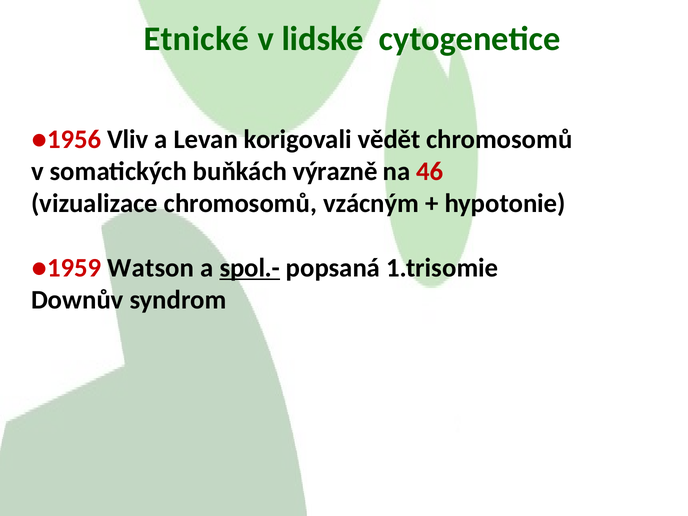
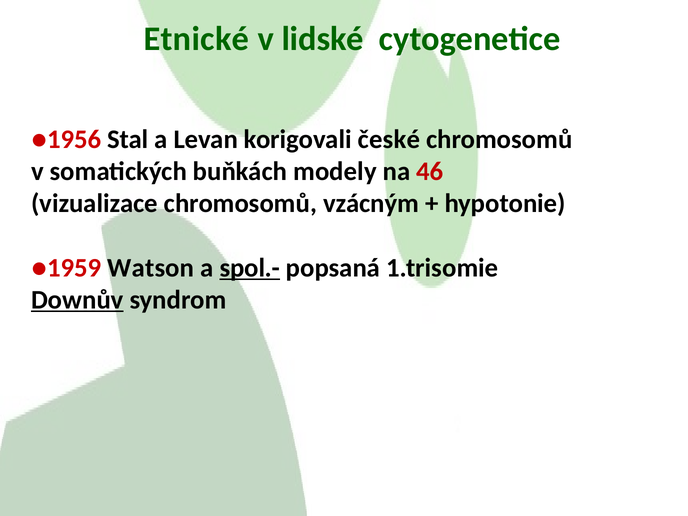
Vliv: Vliv -> Stal (128, 139)
vědět: vědět -> české (389, 139)
výrazně: výrazně -> modely (335, 171)
Downův underline: none -> present (77, 300)
